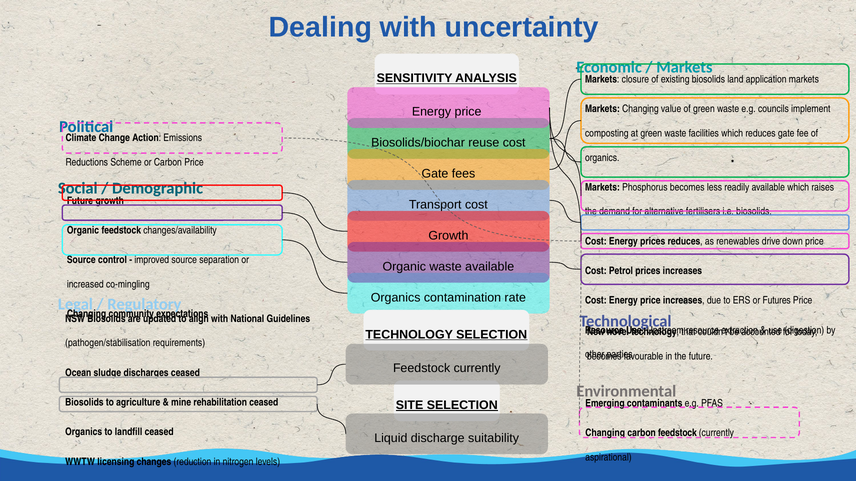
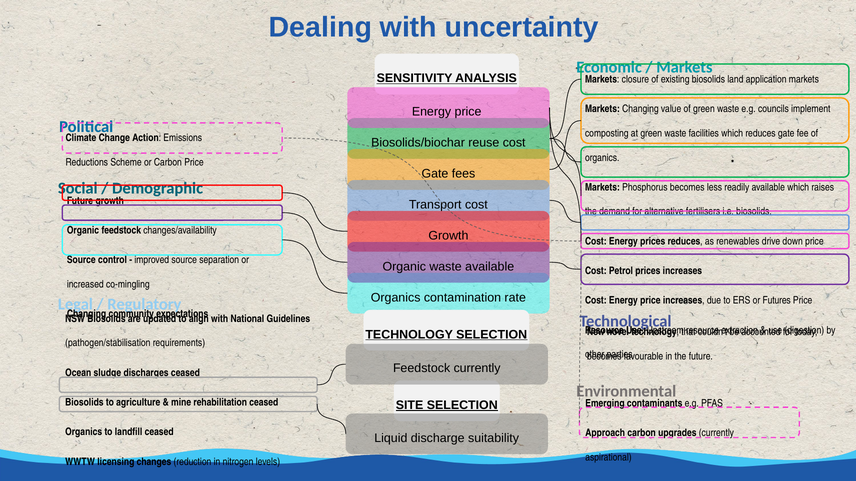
Changing: Changing -> Approach (605, 433)
carbon feedstock: feedstock -> upgrades (677, 433)
